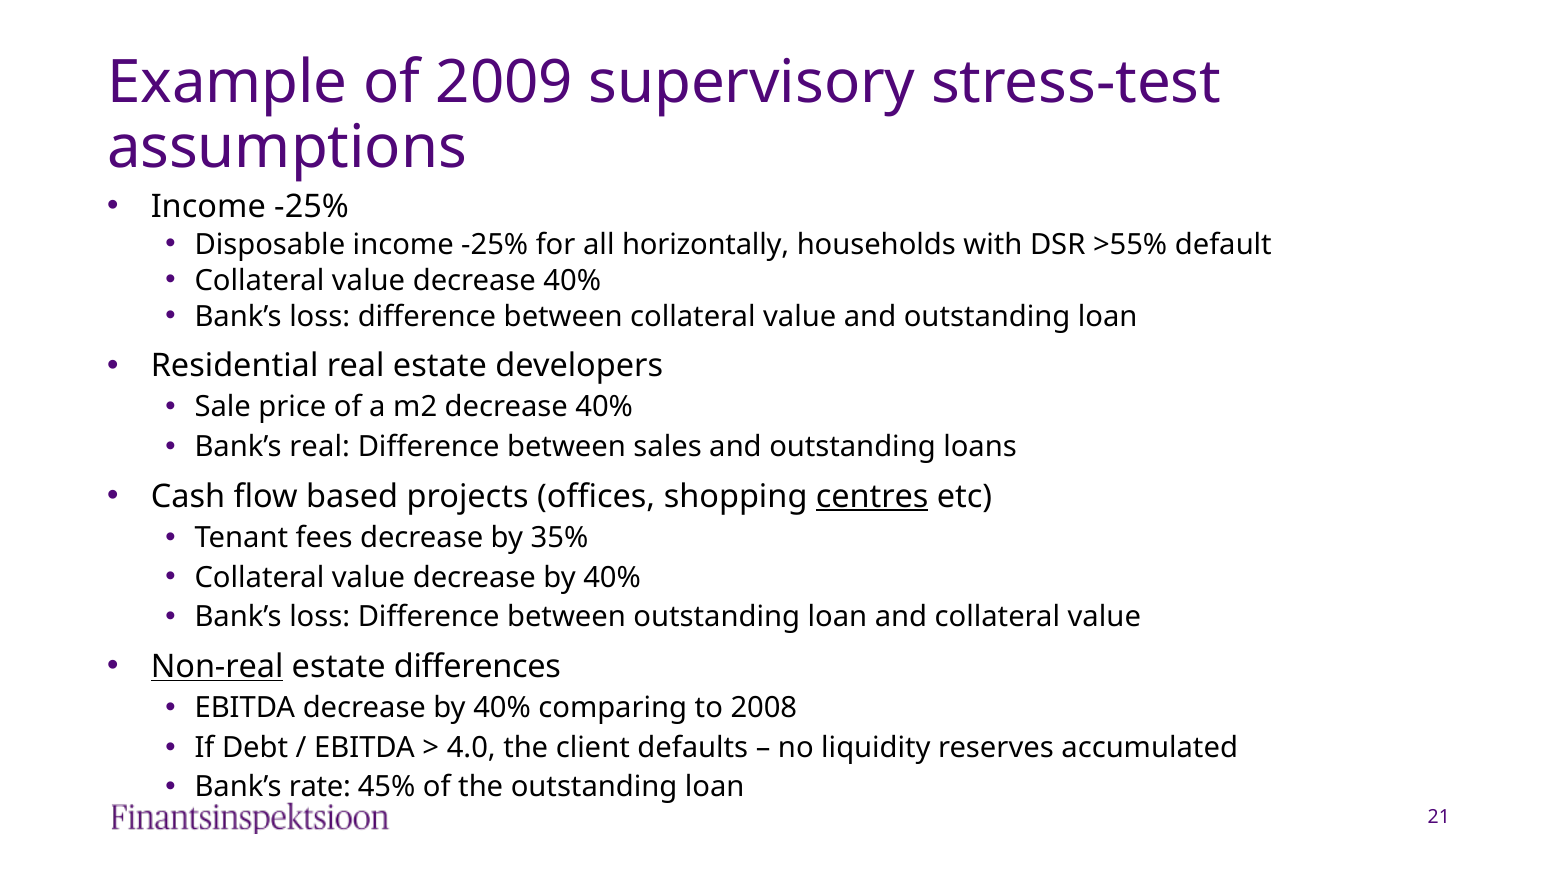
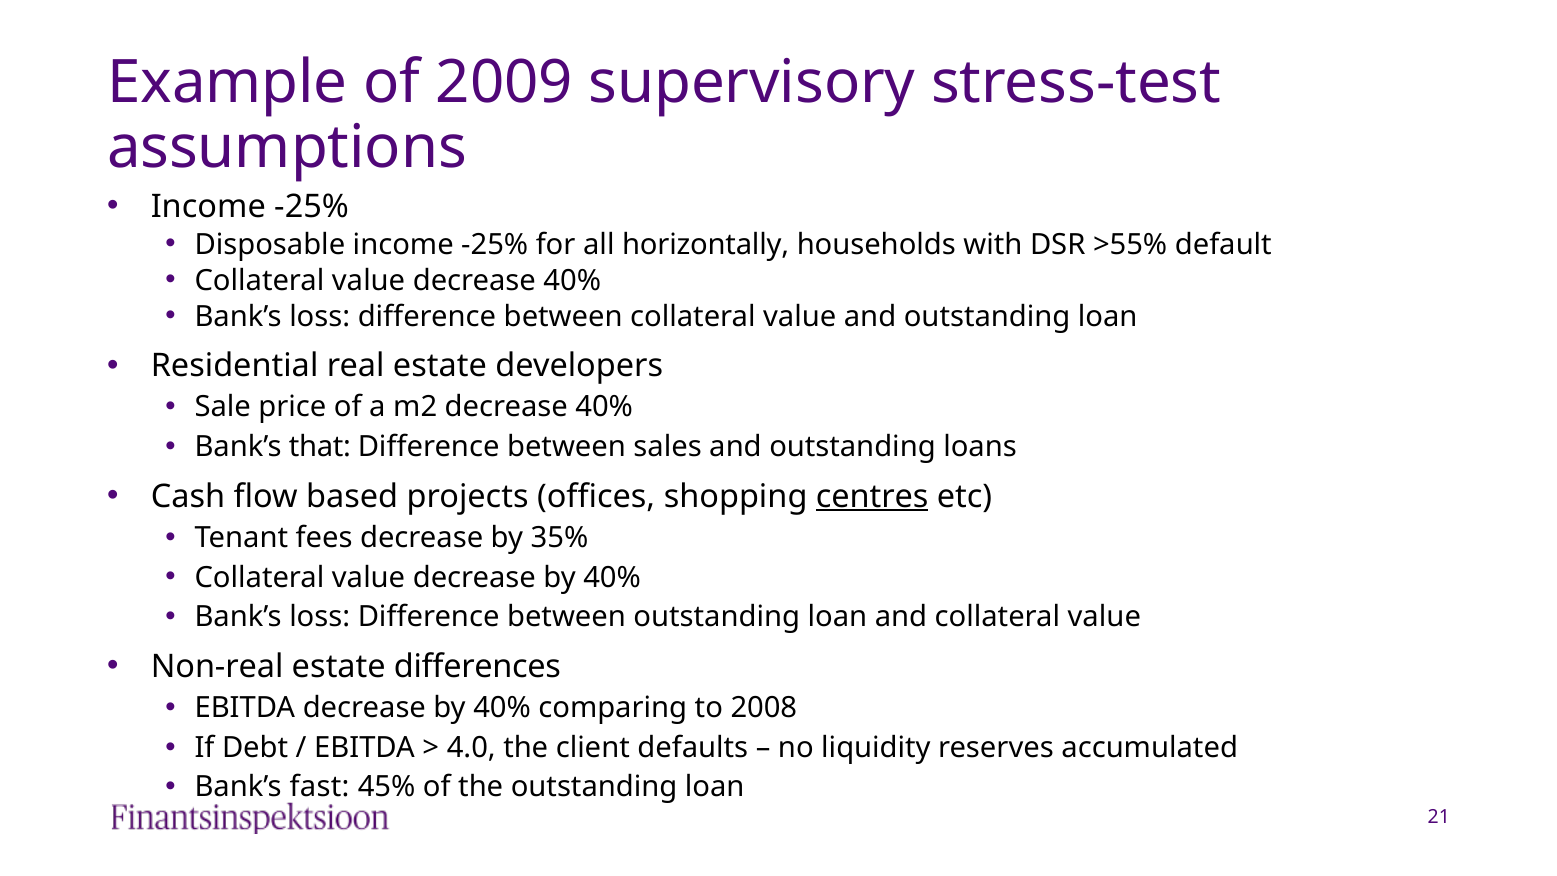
Bank’s real: real -> that (320, 447)
Non-real underline: present -> none (217, 666)
rate: rate -> fast (320, 787)
